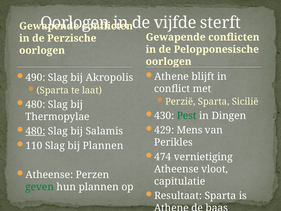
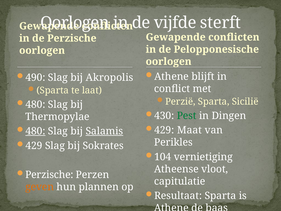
Mens: Mens -> Maat (189, 130)
Salamis underline: none -> present (104, 131)
110: 110 -> 429 (34, 146)
bij Plannen: Plannen -> Sokrates (103, 146)
474: 474 -> 104 (163, 157)
Atheense: Atheense -> Perzische (49, 175)
geven colour: green -> orange (40, 187)
